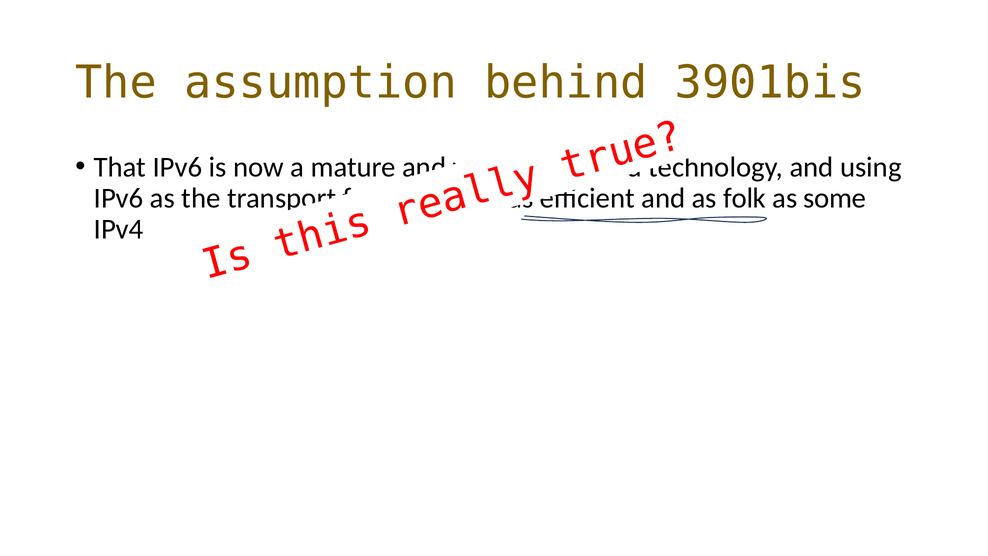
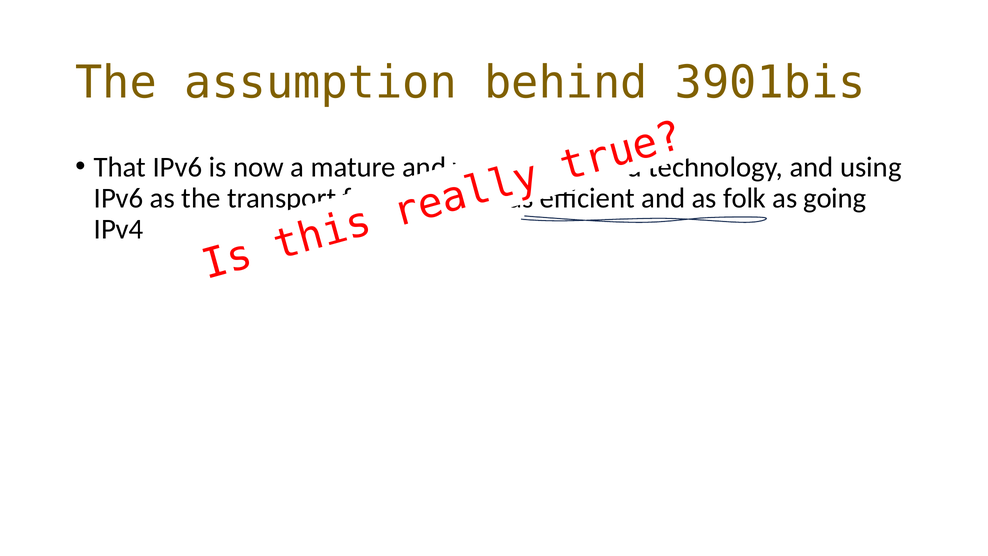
some: some -> going (835, 198)
